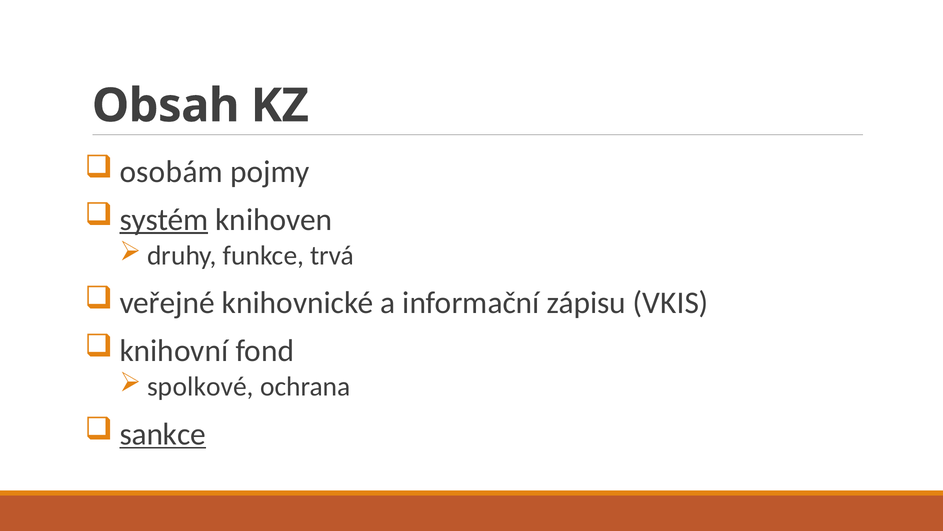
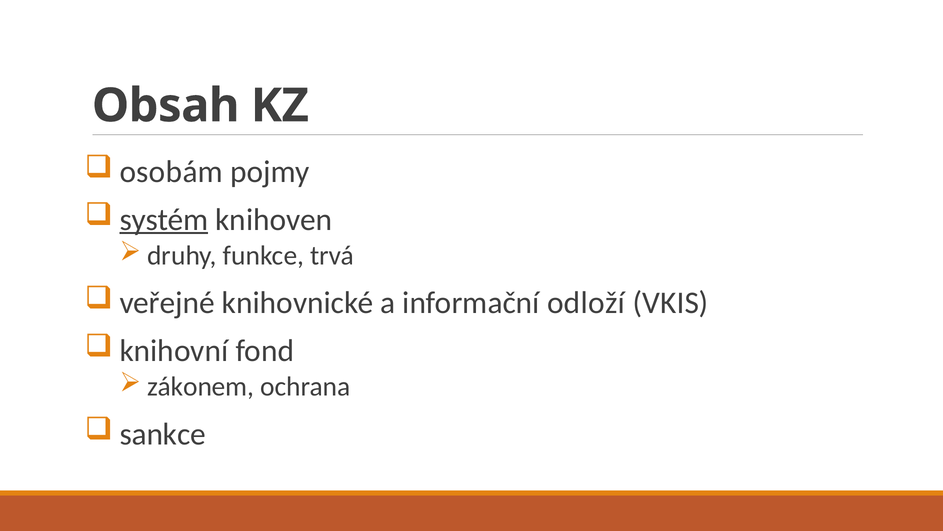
zápisu: zápisu -> odloží (586, 303)
spolkové: spolkové -> zákonem (201, 386)
sankce underline: present -> none (163, 434)
